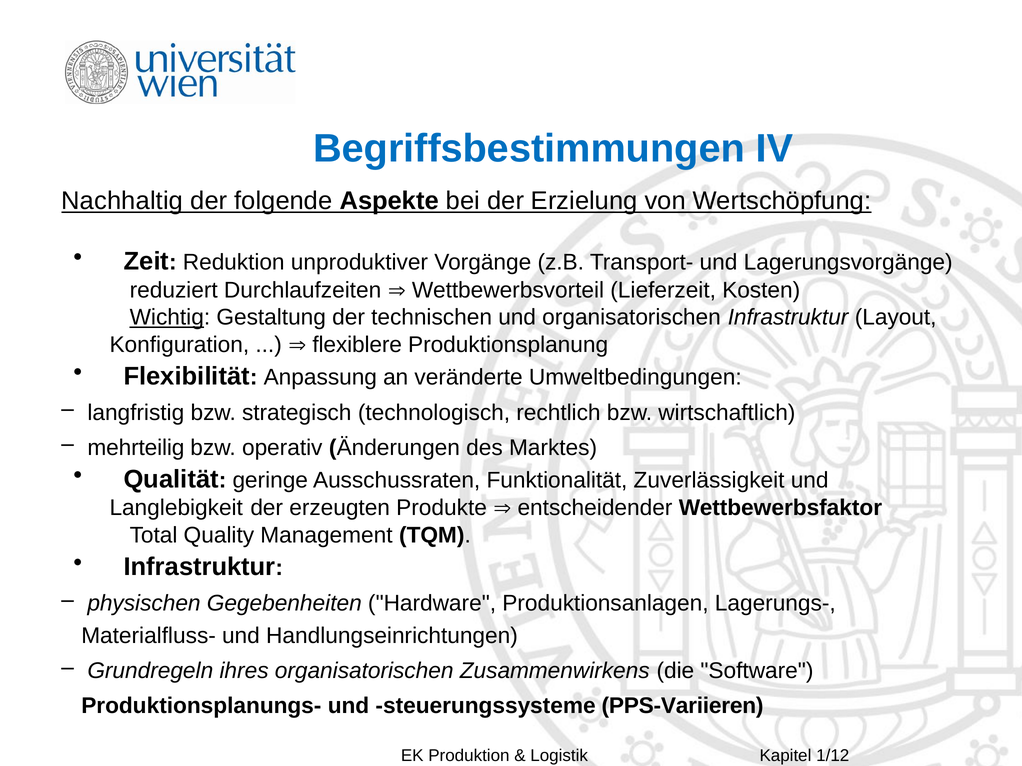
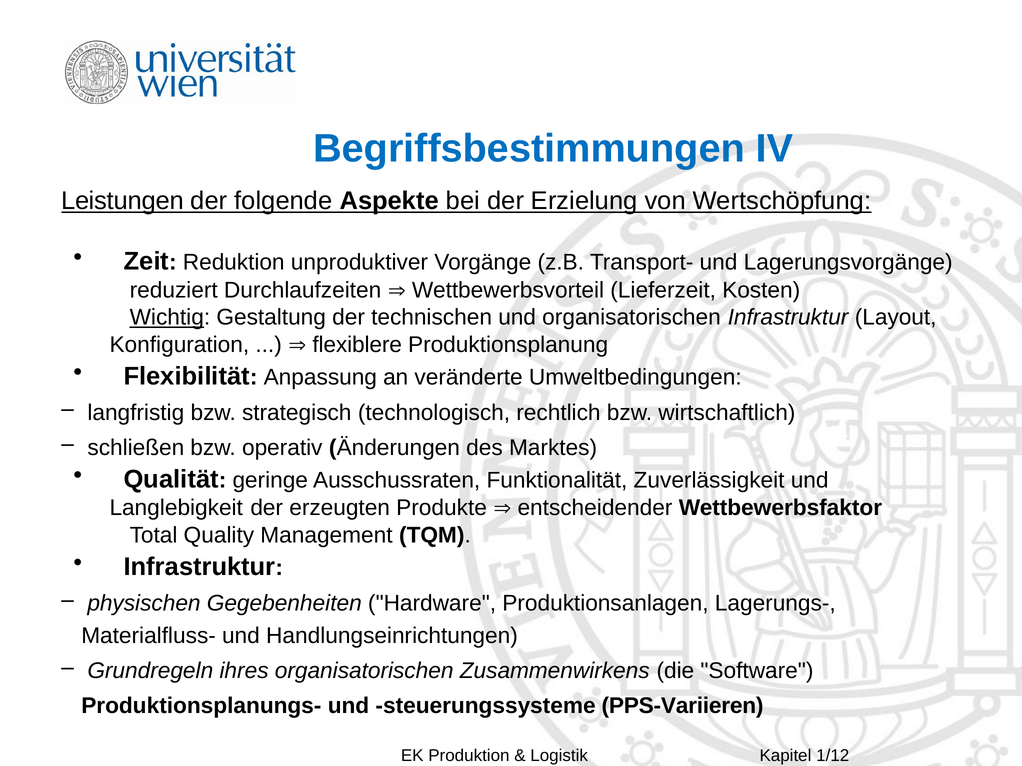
Nachhaltig: Nachhaltig -> Leistungen (122, 201)
mehrteilig: mehrteilig -> schließen (136, 448)
